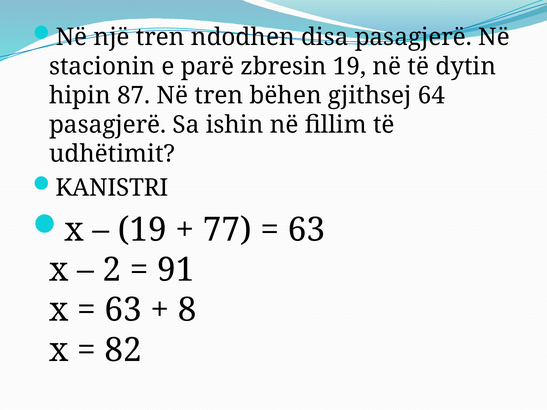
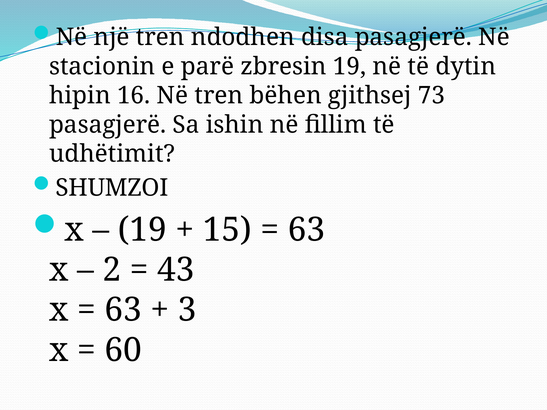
87: 87 -> 16 (134, 96)
64: 64 -> 73 (431, 96)
KANISTRI: KANISTRI -> SHUMZOI (112, 188)
77: 77 -> 15 (227, 230)
91: 91 -> 43 (176, 270)
8: 8 -> 3 (187, 310)
82: 82 -> 60 (123, 350)
